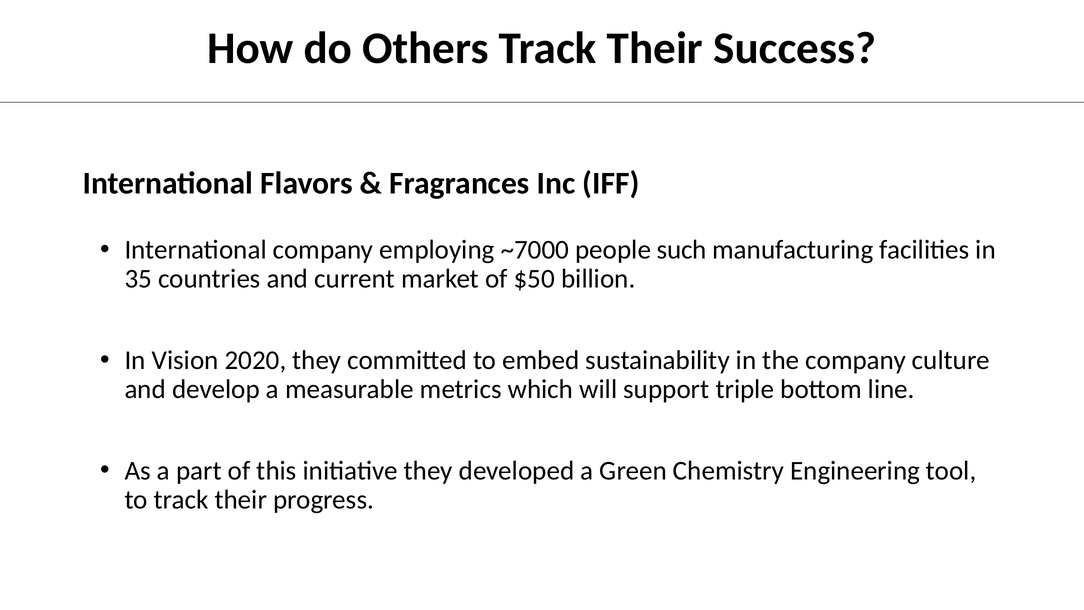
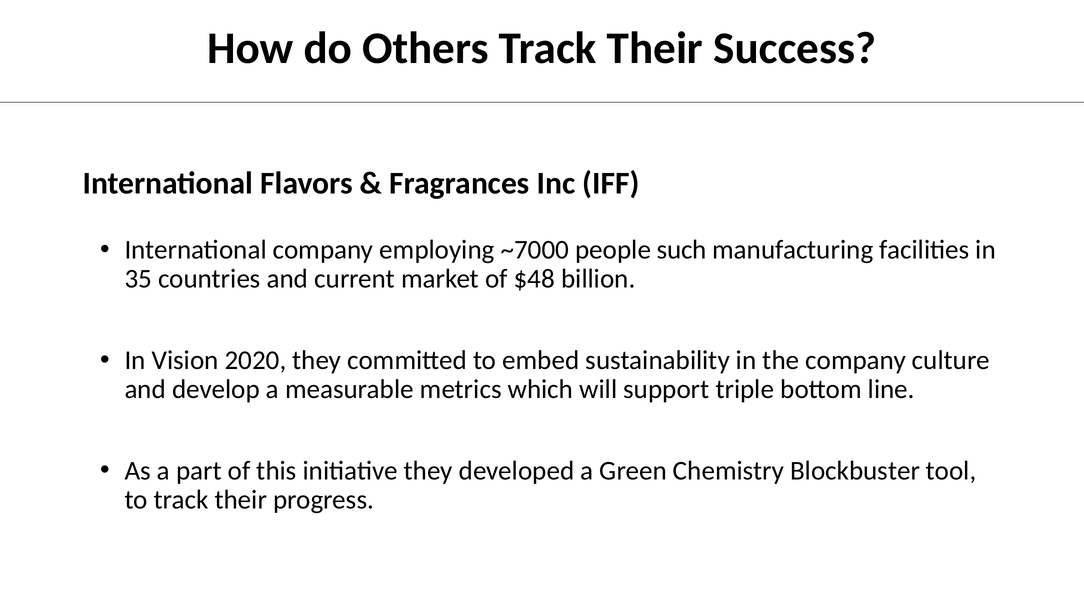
$50: $50 -> $48 (534, 279)
Engineering: Engineering -> Blockbuster (855, 470)
